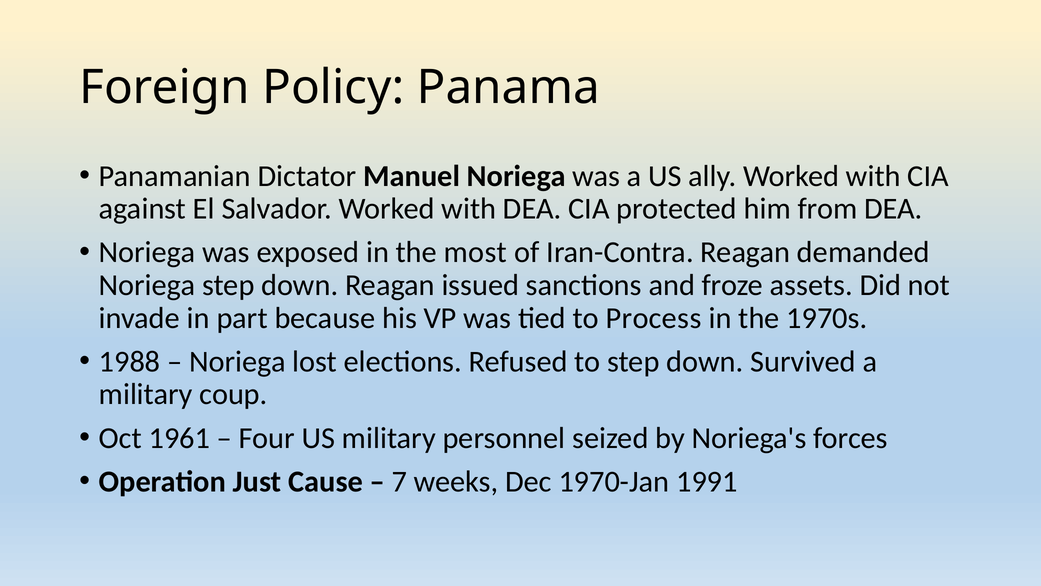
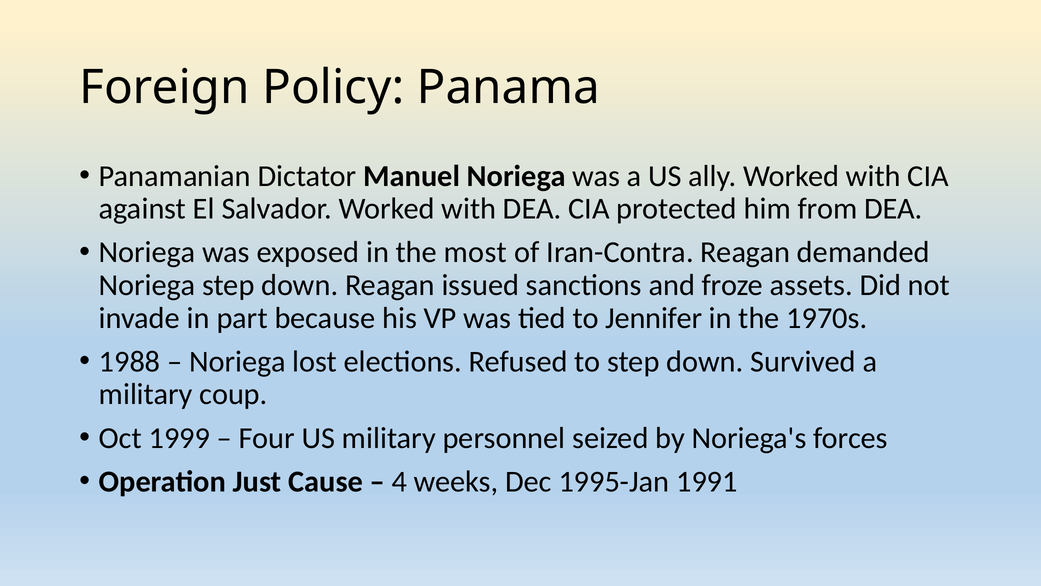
Process: Process -> Jennifer (654, 318)
1961: 1961 -> 1999 (179, 438)
7: 7 -> 4 (399, 481)
1970-Jan: 1970-Jan -> 1995-Jan (614, 481)
